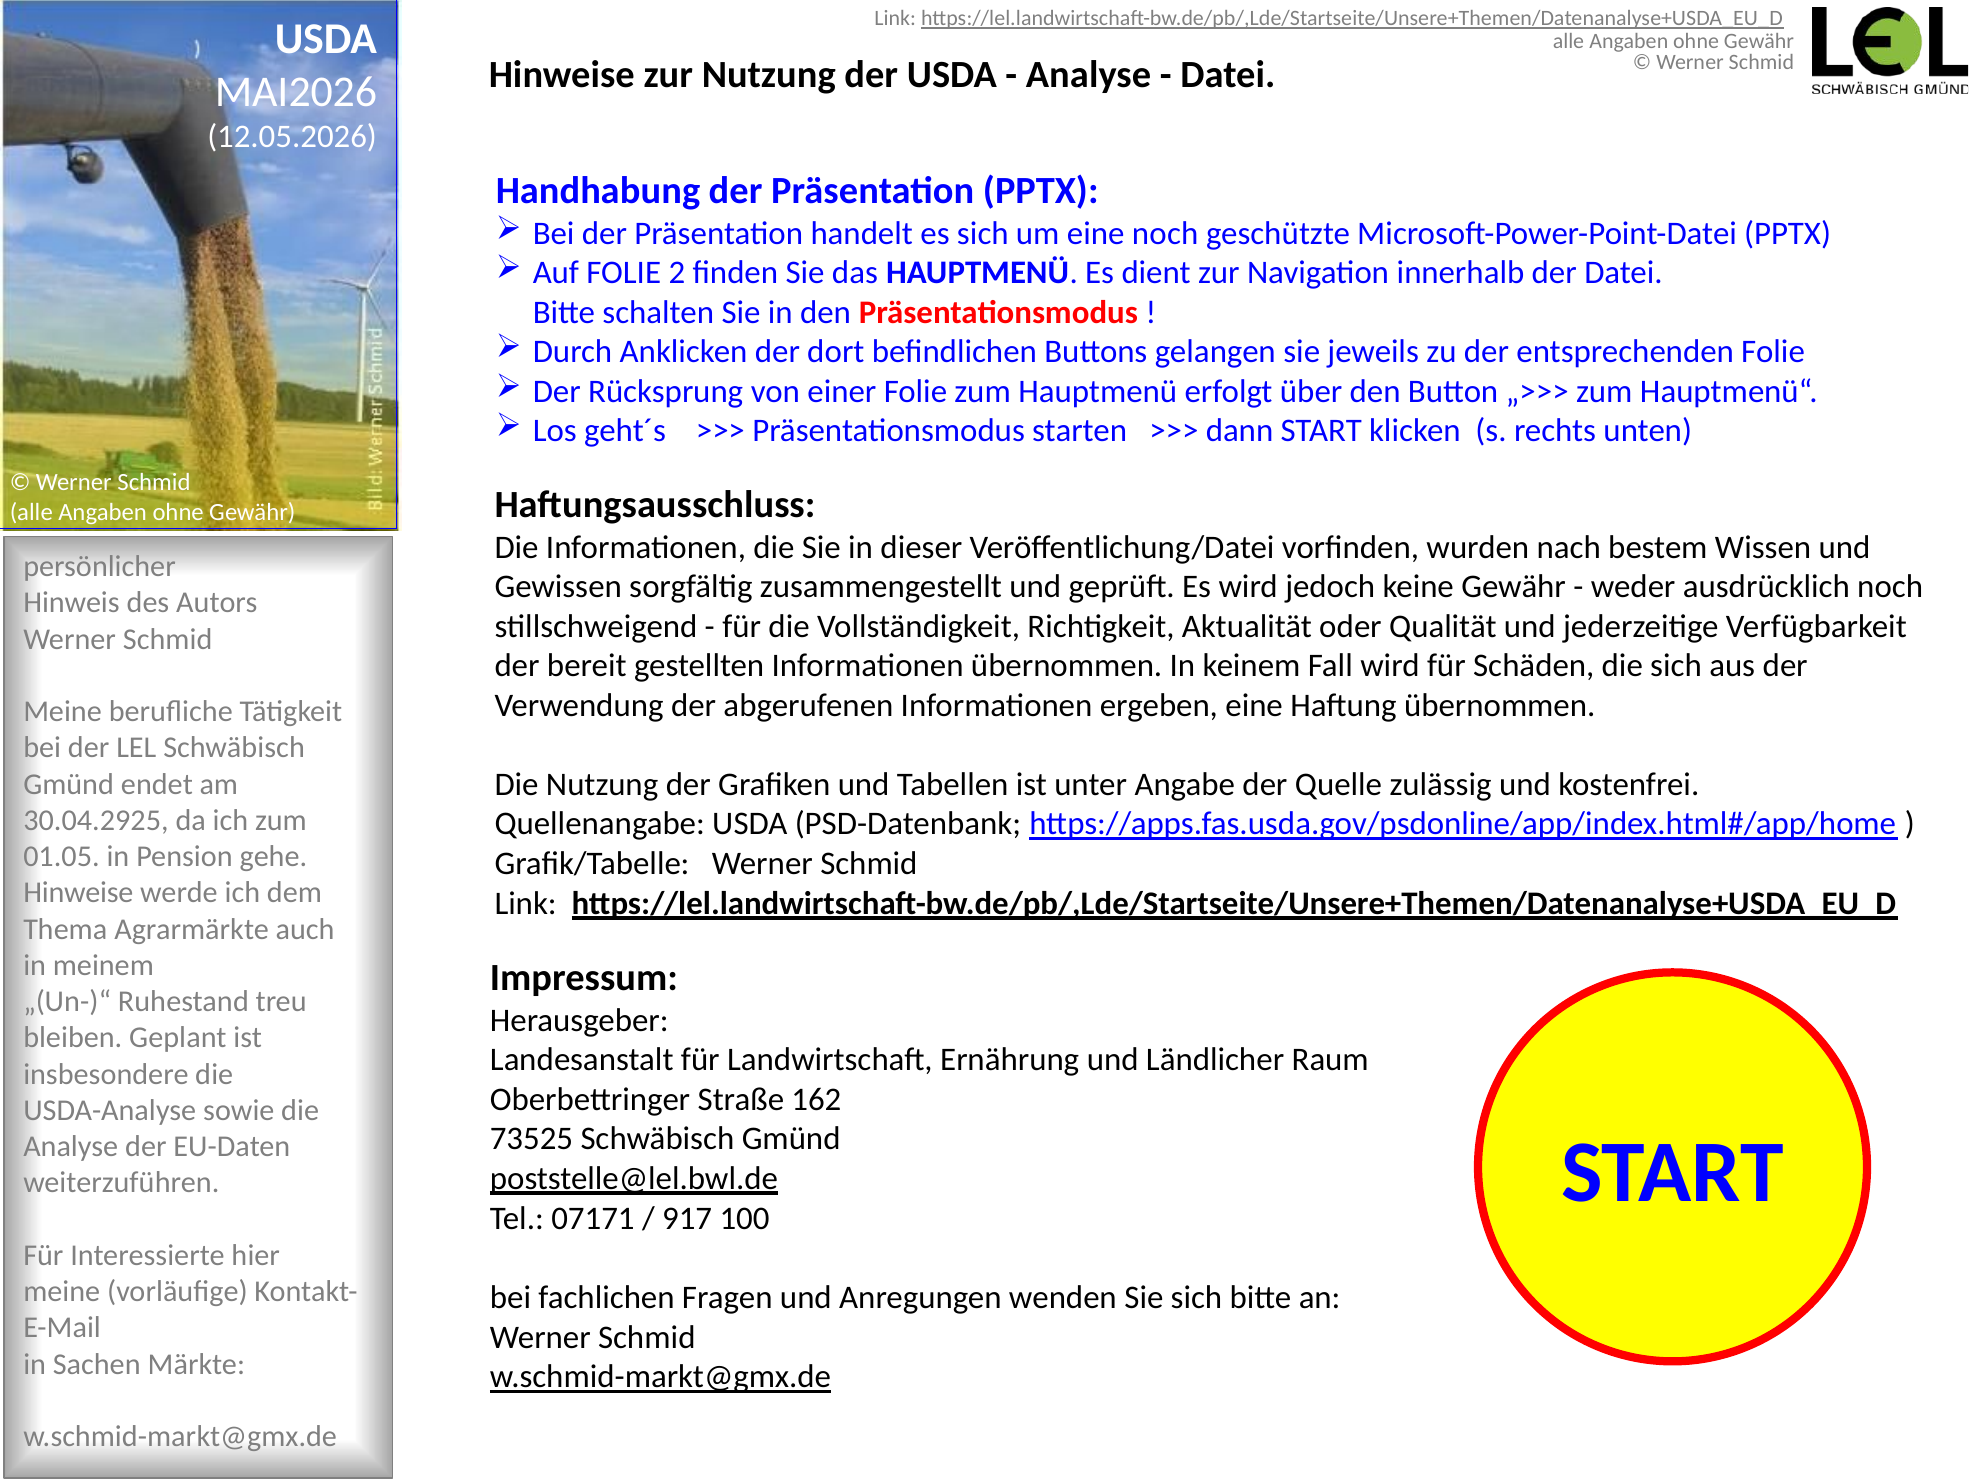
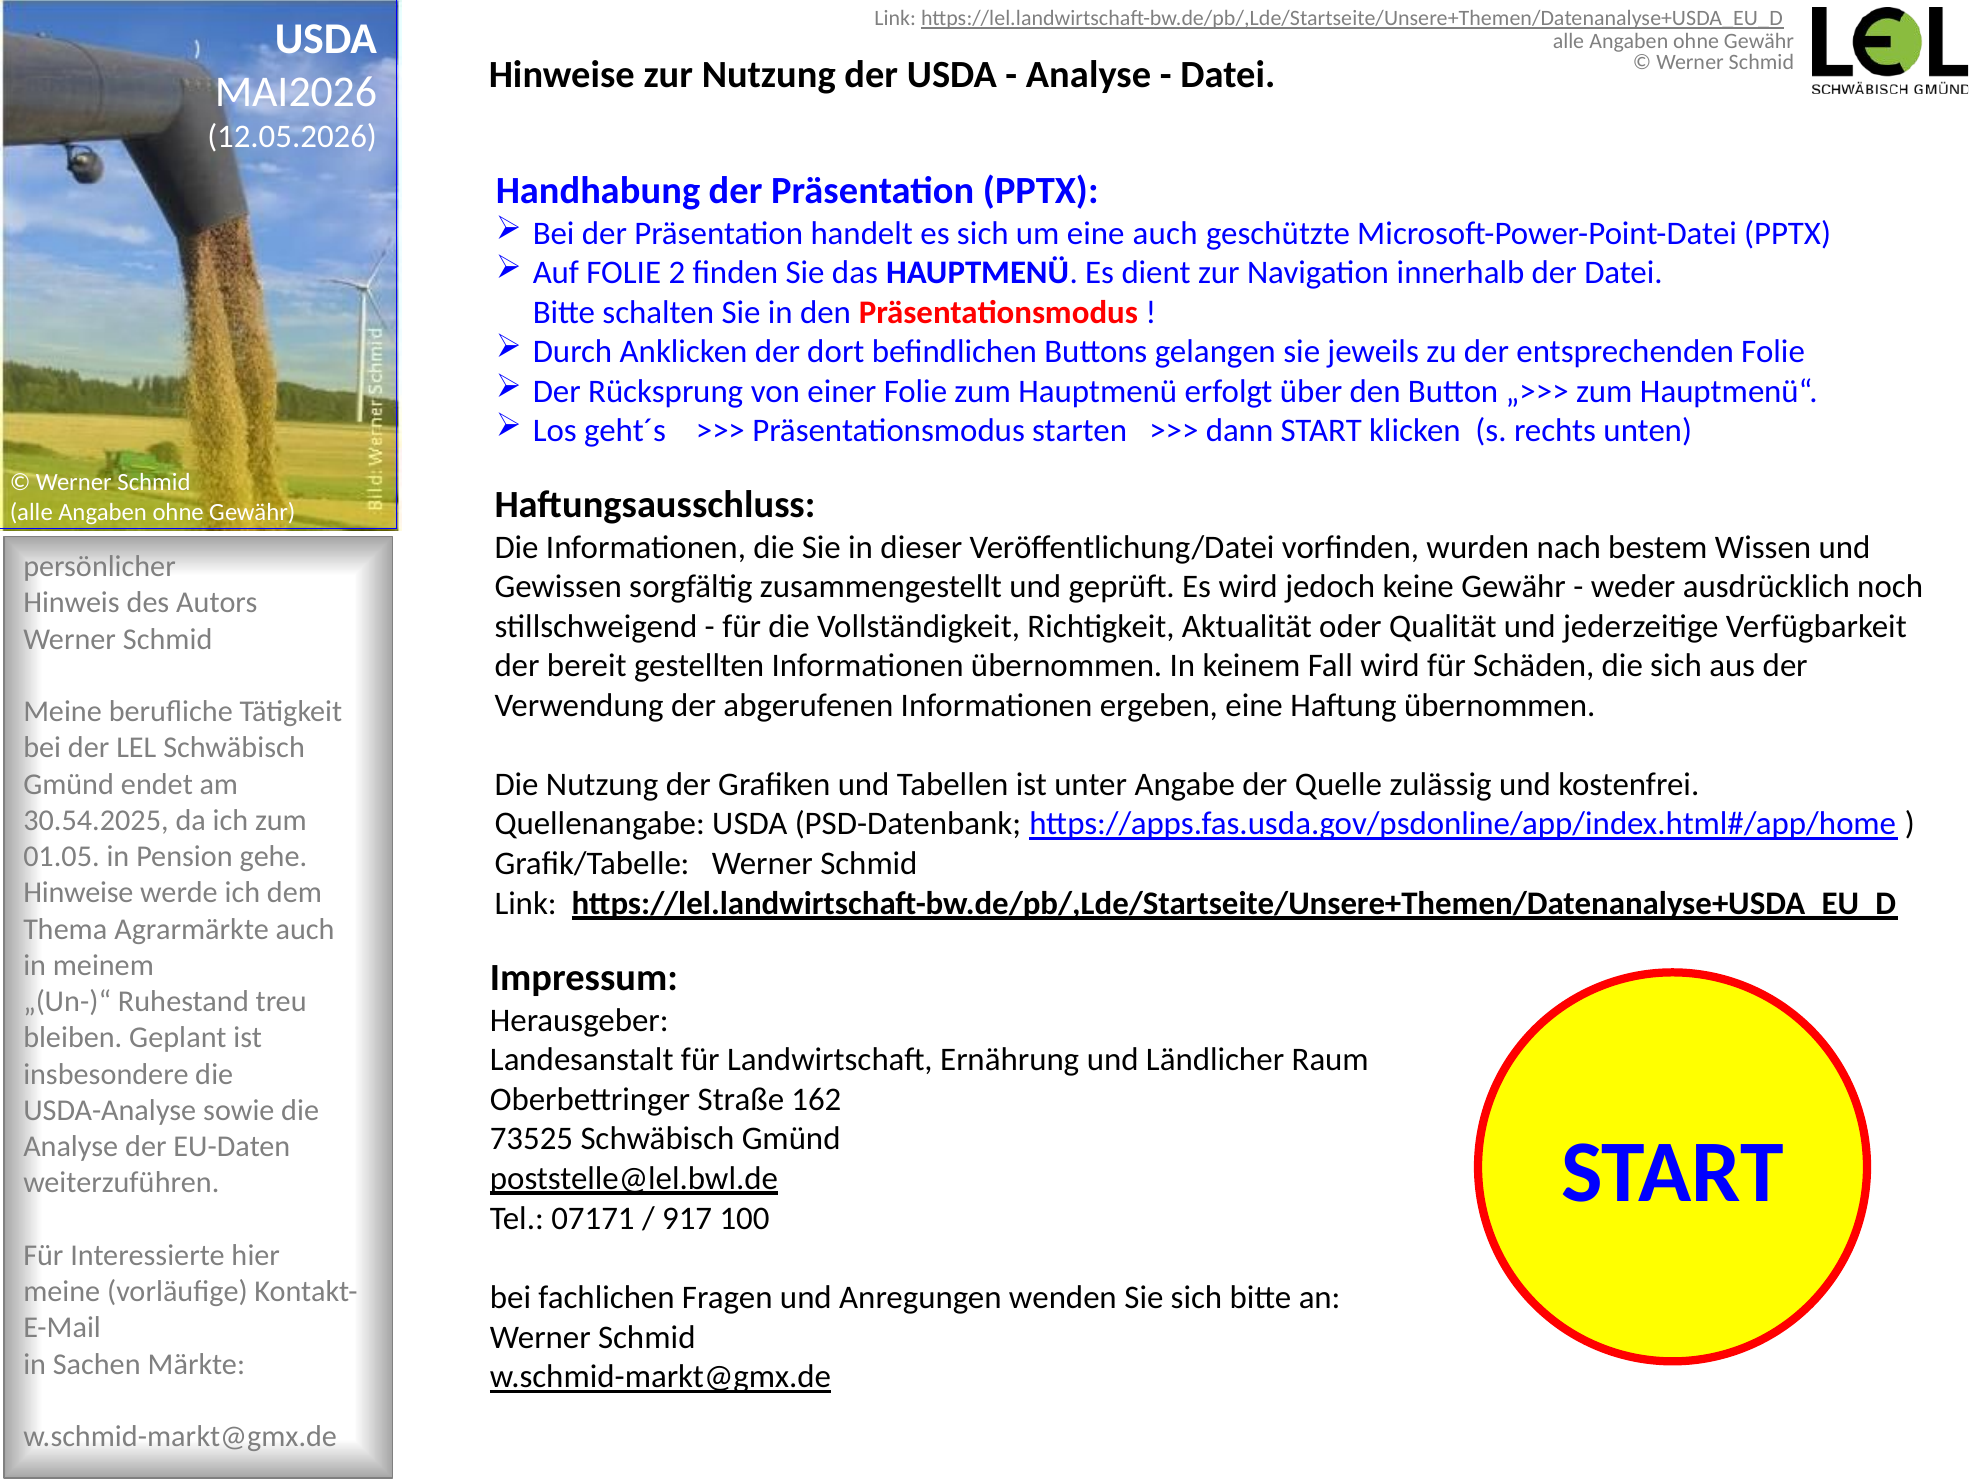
eine noch: noch -> auch (1165, 233)
30.04.2925: 30.04.2925 -> 30.54.2025 (96, 820)
